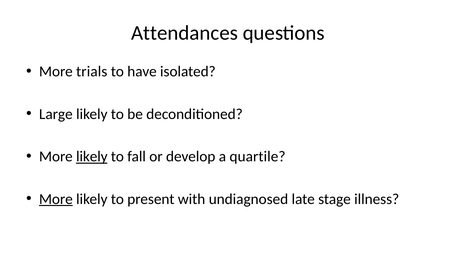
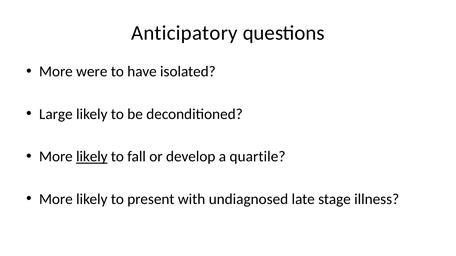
Attendances: Attendances -> Anticipatory (184, 33)
trials: trials -> were (92, 72)
More underline: present -> none (56, 199)
